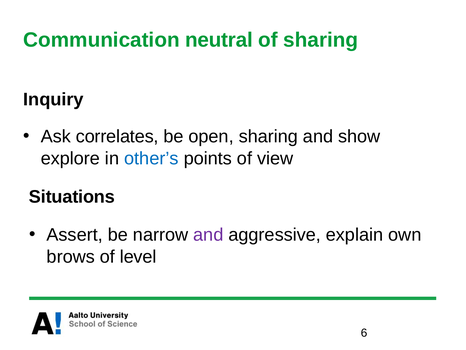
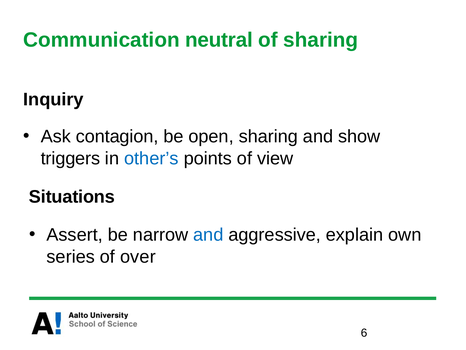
correlates: correlates -> contagion (117, 136)
explore: explore -> triggers (70, 158)
and colour: purple -> blue (208, 235)
brows: brows -> series (71, 256)
level: level -> over (138, 256)
